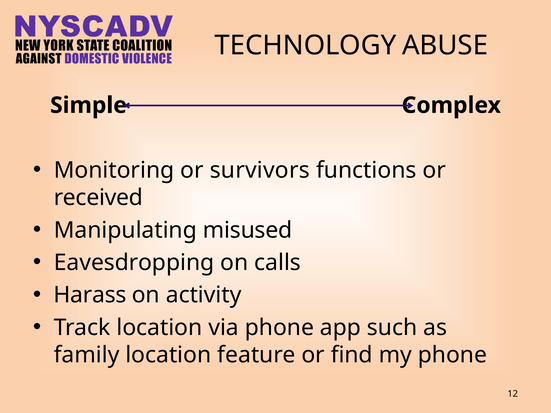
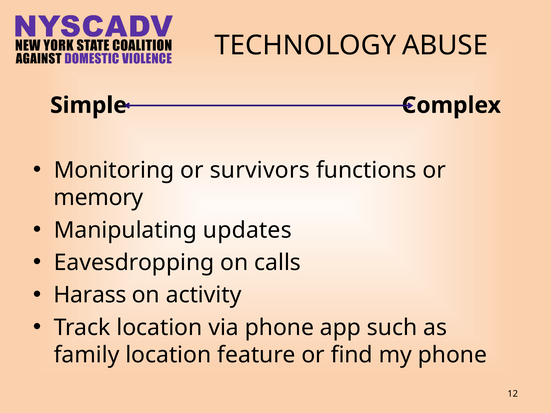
received: received -> memory (98, 198)
misused: misused -> updates (247, 230)
